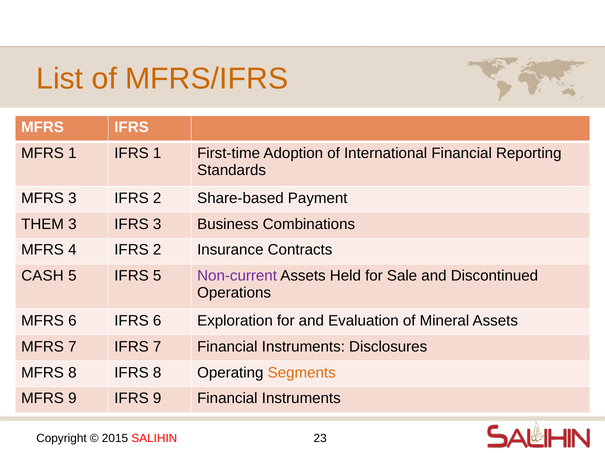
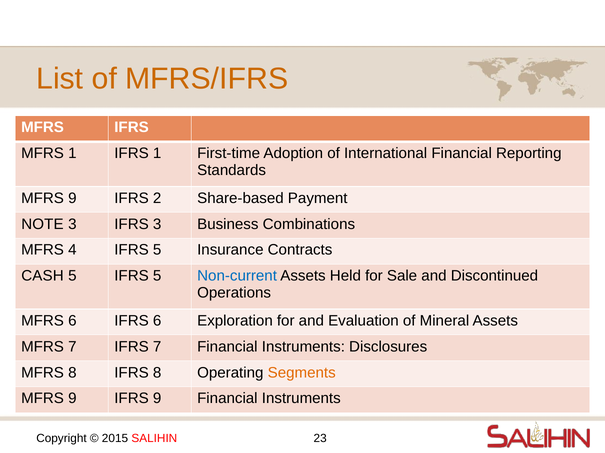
3: 3 -> 9 (72, 198)
THEM: THEM -> NOTE (42, 224)
4 IFRS 2: 2 -> 5 (157, 250)
Non-current colour: purple -> blue (237, 276)
